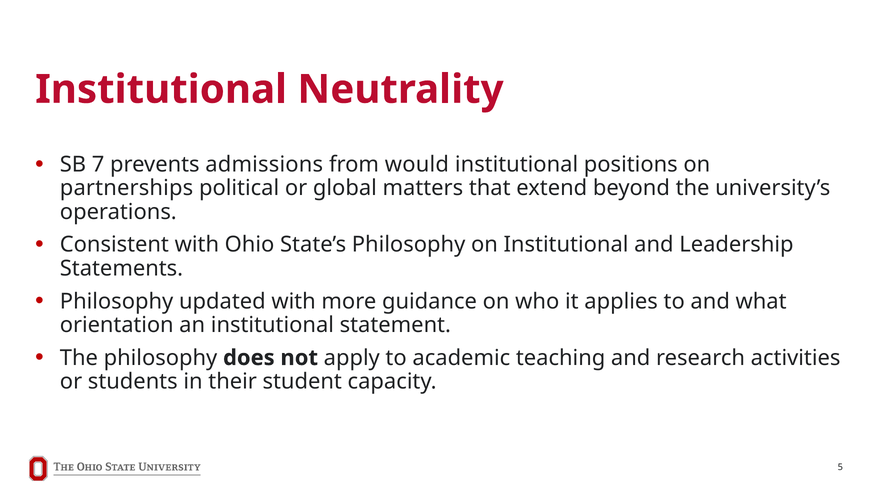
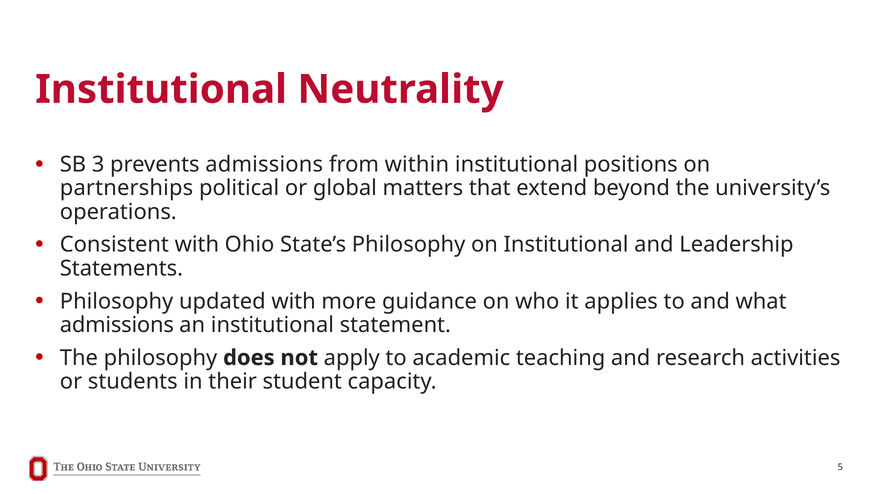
7: 7 -> 3 (98, 164)
would: would -> within (417, 164)
orientation: orientation -> admissions (117, 325)
